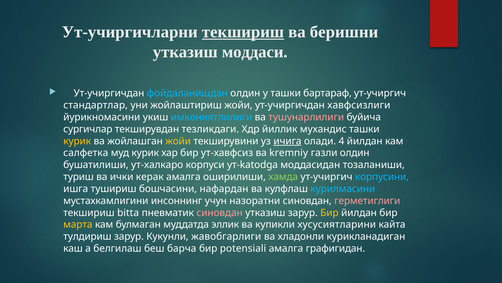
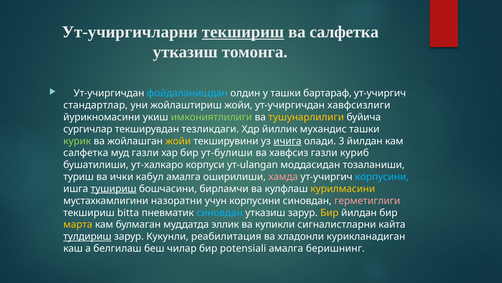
ва беришни: беришни -> салфетка (344, 32)
моддаси: моддаси -> томонга (255, 52)
имкониятлилиги colour: light blue -> light green (212, 117)
тушунарлилиги colour: pink -> yellow (306, 117)
курик colour: yellow -> light green (77, 141)
4: 4 -> 3 (341, 141)
муд курик: курик -> газли (145, 153)
ут-хавфсиз: ут-хавфсиз -> ут-булиши (227, 153)
kremniy: kremniy -> хавфсиз (289, 153)
газли олдин: олдин -> куриб (355, 153)
ут-katodga: ут-katodga -> ут-ulangan (253, 165)
керак: керак -> кабул (150, 176)
хамда colour: light green -> pink (283, 176)
тушириш underline: none -> present (114, 188)
нафардан: нафардан -> бирламчи (224, 188)
курилмасини colour: light blue -> yellow (343, 188)
инсоннинг: инсоннинг -> назоратни (177, 200)
учун назоратни: назоратни -> корпусини (255, 200)
синовдан colour: pink -> light blue (220, 212)
хусусиятларини: хусусиятларини -> сигналистларни (337, 224)
тулдириш underline: none -> present (87, 236)
жавобгарлиги: жавобгарлиги -> реабилитация (226, 236)
барча: барча -> чилар (182, 248)
графигидан: графигидан -> беришнинг (335, 248)
